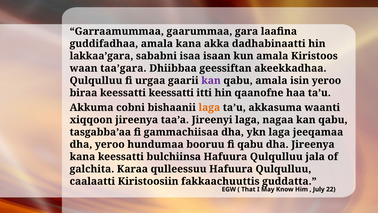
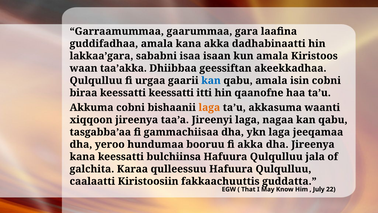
taa’gara: taa’gara -> taa’akka (123, 68)
kan colour: purple -> blue (211, 80)
isin yeroo: yeroo -> cobni (326, 80)
fi qabu: qabu -> akka (250, 144)
